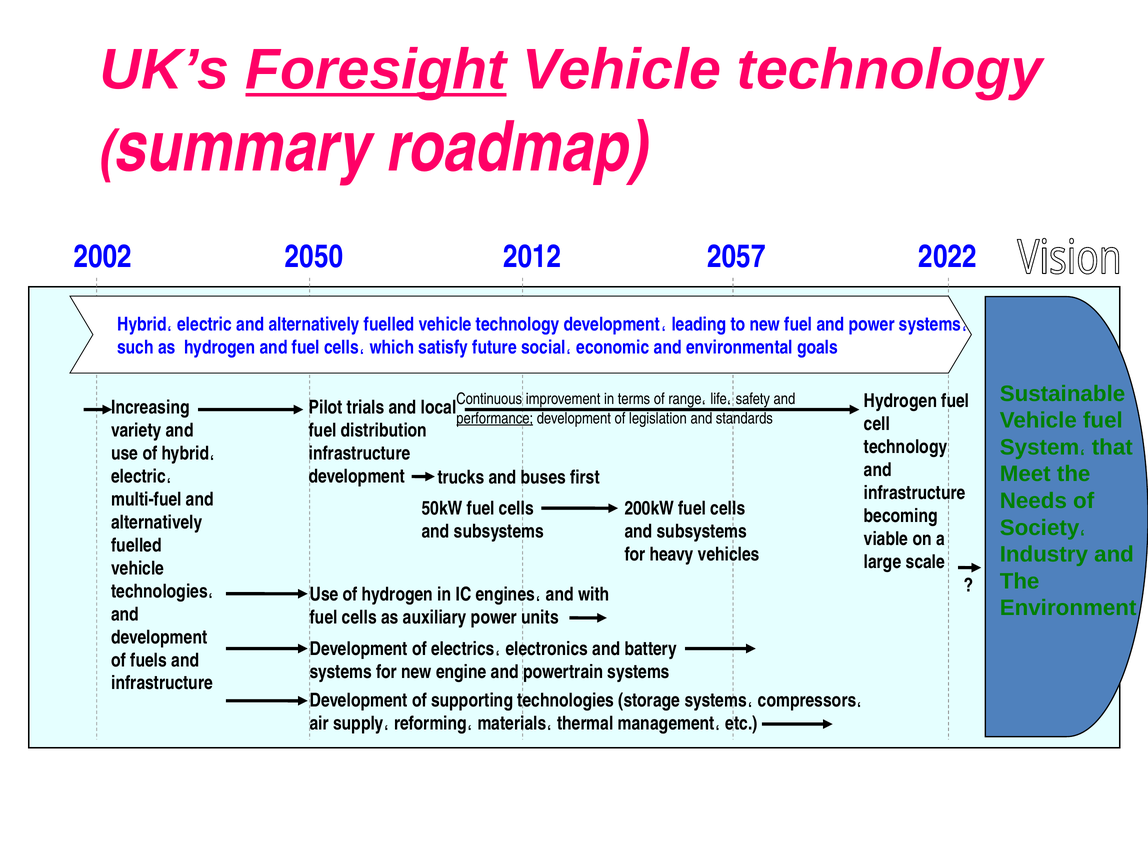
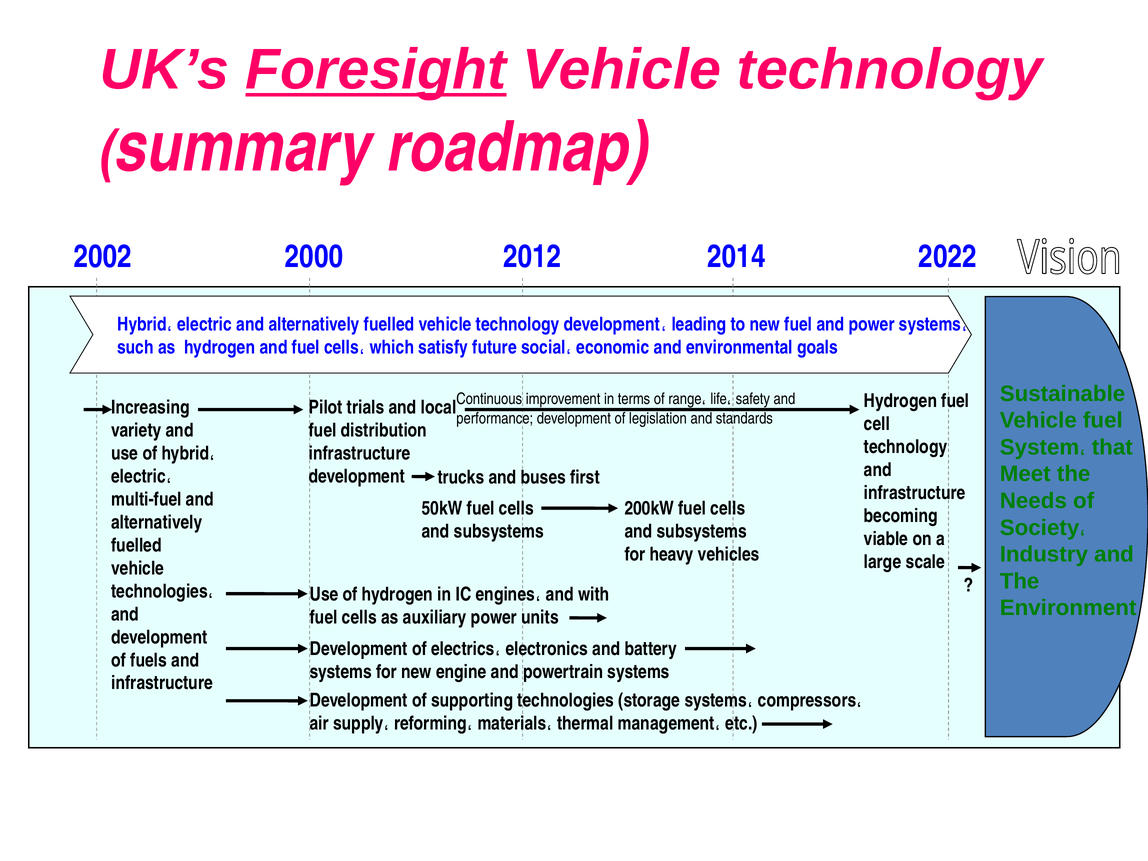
2050: 2050 -> 2000 (314, 257)
2057: 2057 -> 2014 (736, 257)
performance underline: present -> none (495, 418)
